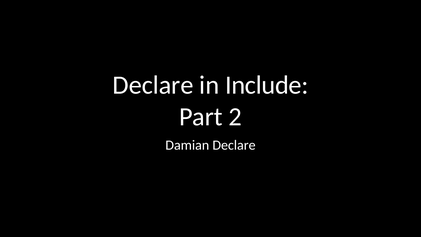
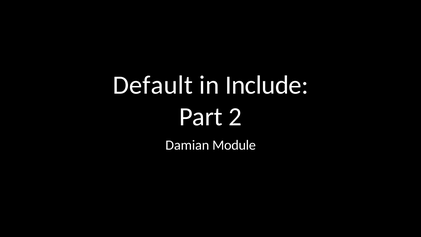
Declare: Declare -> Default (153, 85)
Damian Declare: Declare -> Module (234, 145)
